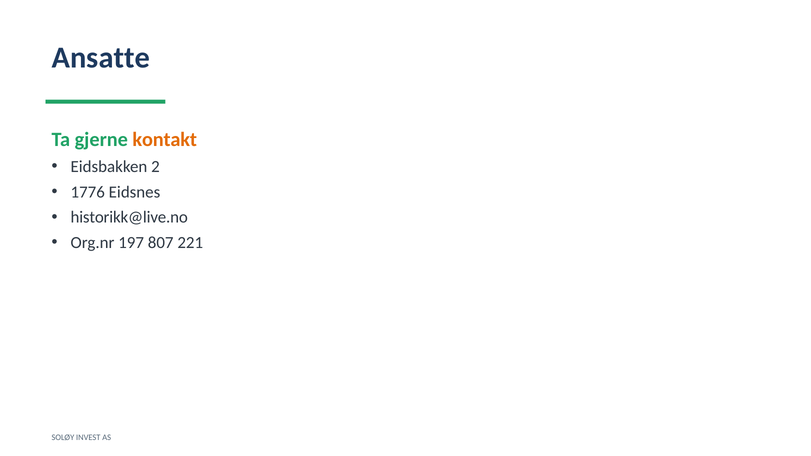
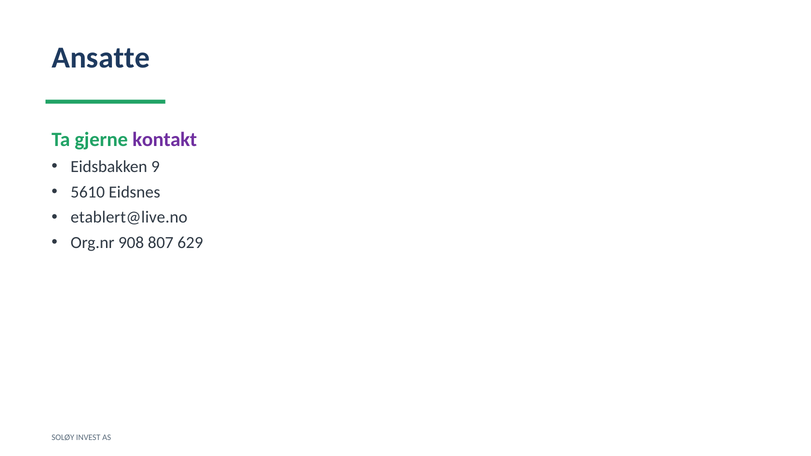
kontakt colour: orange -> purple (165, 140)
2: 2 -> 9 (155, 167)
1776: 1776 -> 5610 (88, 192)
historikk@live.no: historikk@live.no -> etablert@live.no (129, 217)
197: 197 -> 908 (131, 243)
221: 221 -> 629 (190, 243)
